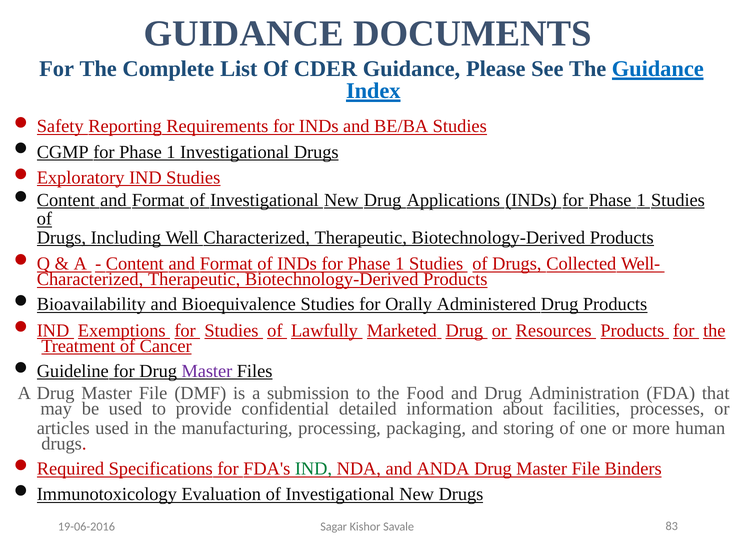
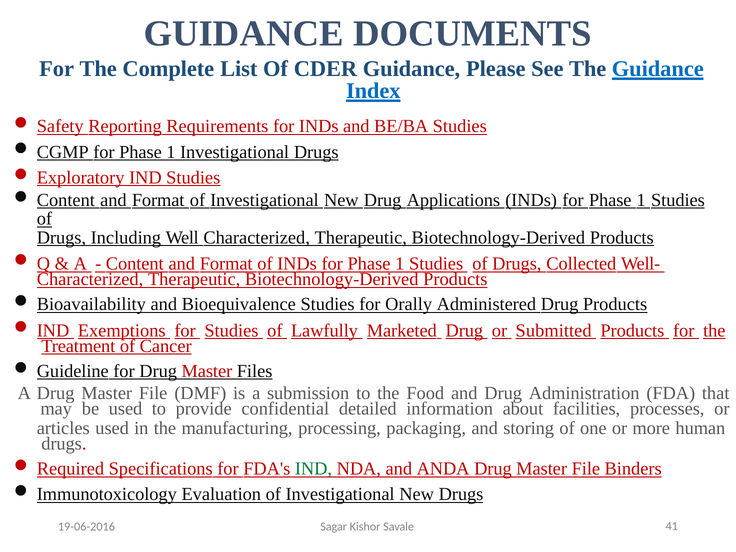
Resources: Resources -> Submitted (554, 331)
Master colour: purple -> red (207, 371)
83: 83 -> 41 (672, 526)
